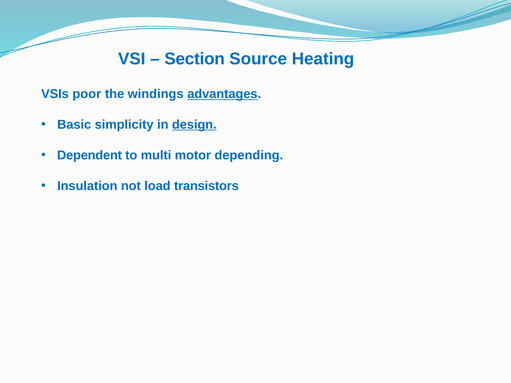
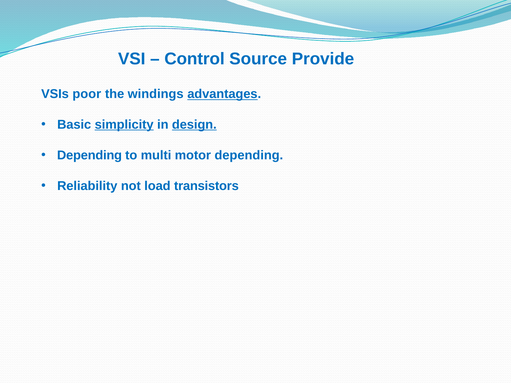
Section: Section -> Control (195, 59)
Heating: Heating -> Provide (323, 59)
simplicity underline: none -> present (124, 125)
Dependent: Dependent -> Depending (90, 155)
Insulation: Insulation -> Reliability (87, 186)
